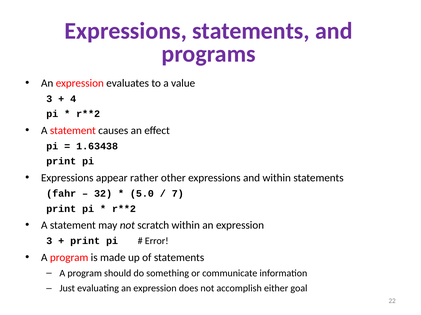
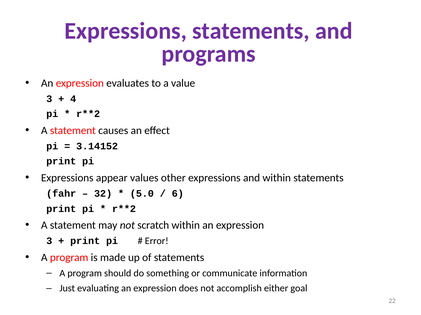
1.63438: 1.63438 -> 3.14152 (97, 147)
rather: rather -> values (144, 178)
7: 7 -> 6 (178, 194)
